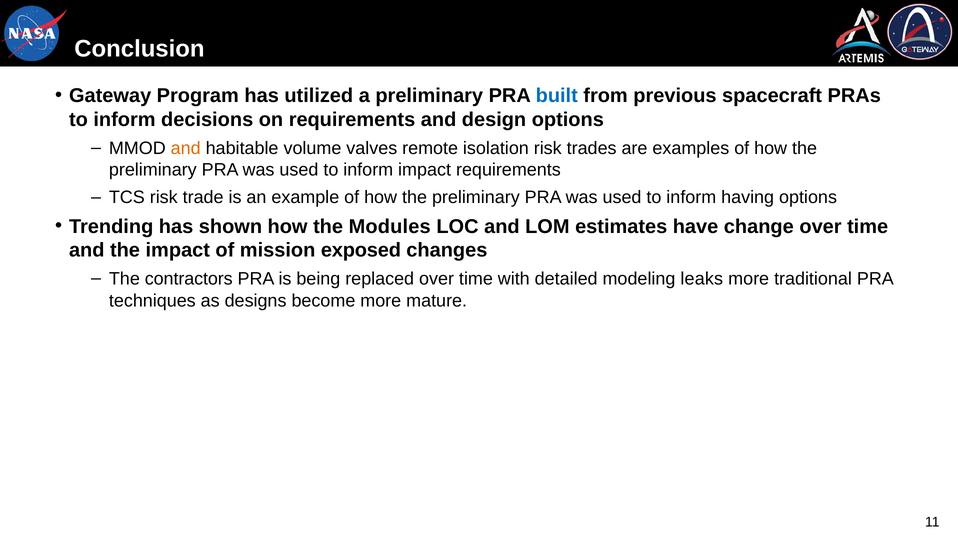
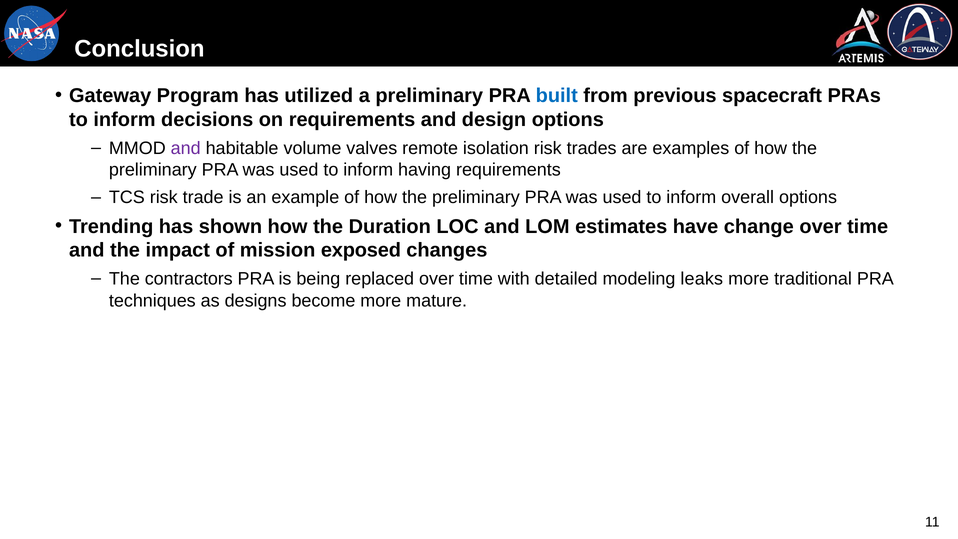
and colour: orange -> purple (186, 148)
inform impact: impact -> having (425, 170)
having: having -> overall (748, 197)
Modules: Modules -> Duration (390, 226)
